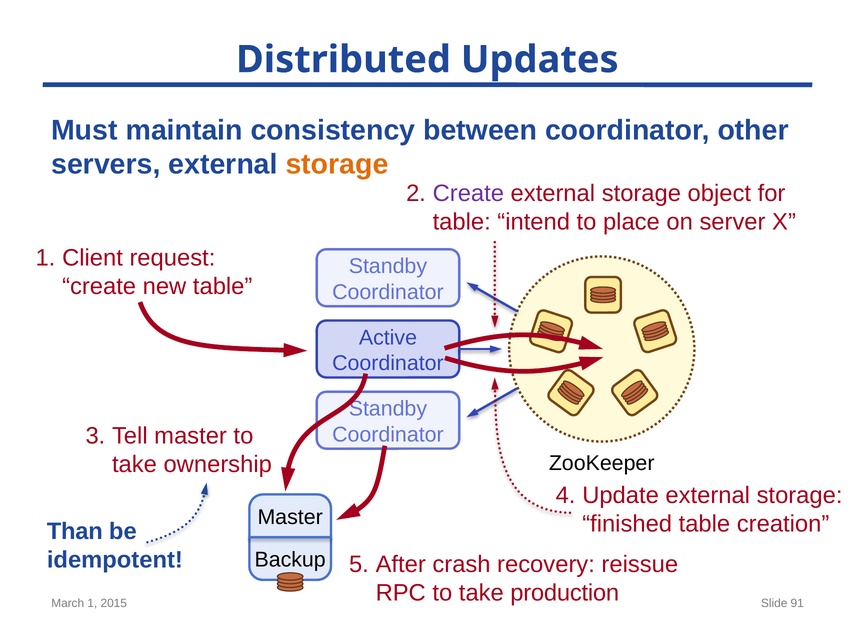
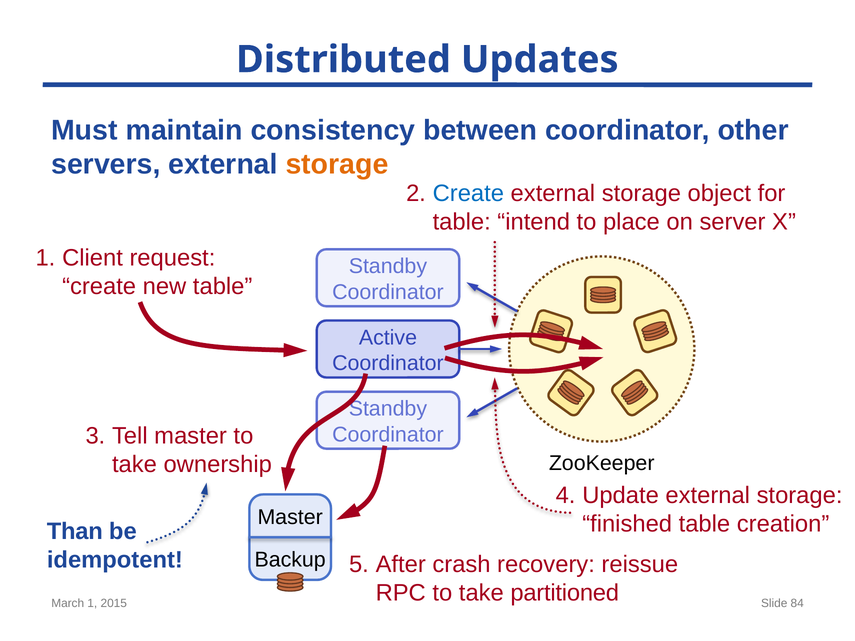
Create colour: purple -> blue (468, 193)
production: production -> partitioned (565, 593)
91: 91 -> 84 (797, 604)
